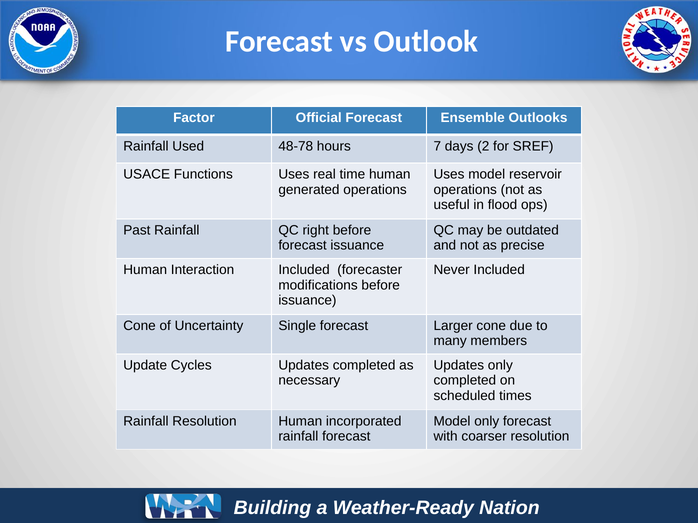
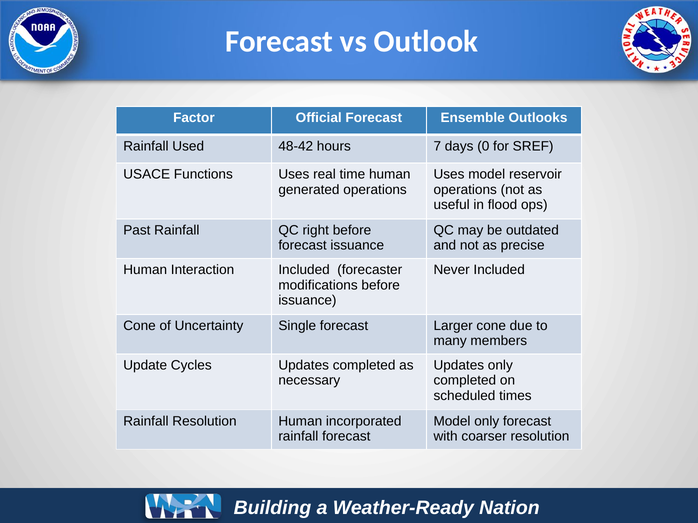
48-78: 48-78 -> 48-42 (296, 146)
2: 2 -> 0 (483, 146)
